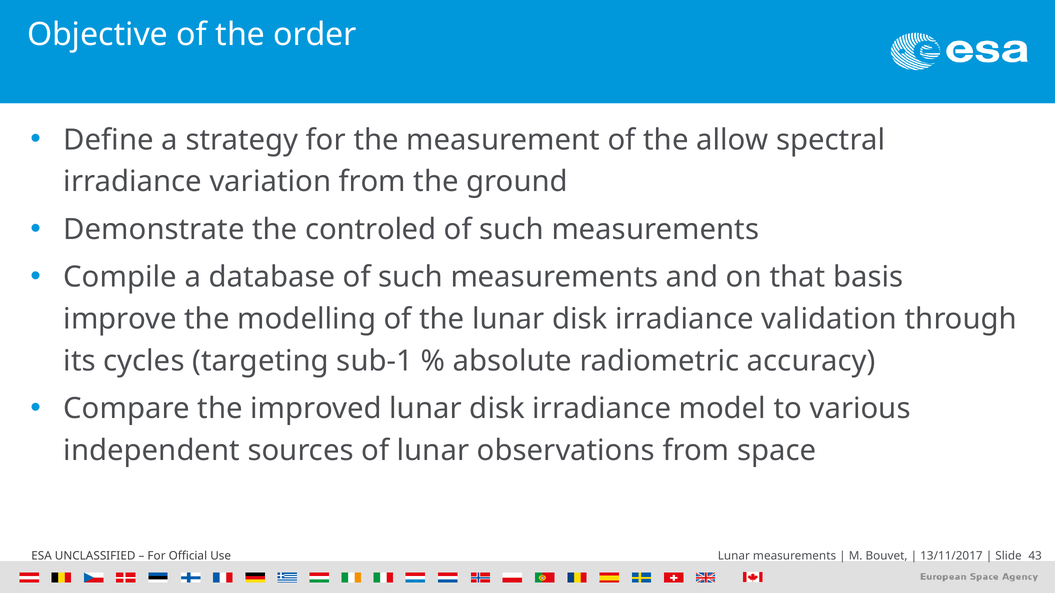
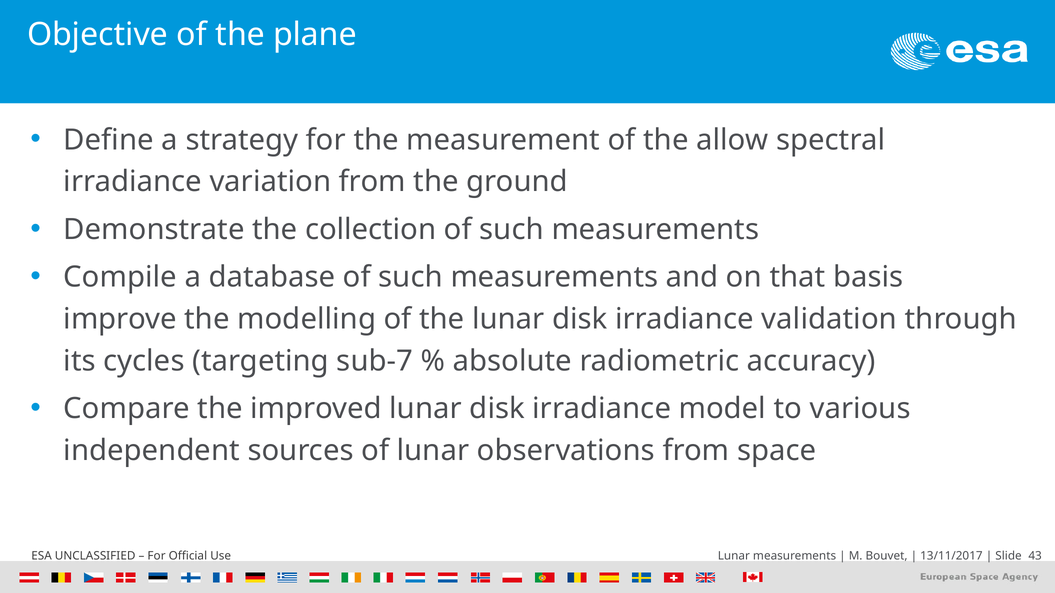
order: order -> plane (315, 35)
controled: controled -> collection (371, 230)
sub-1: sub-1 -> sub-7 (375, 361)
